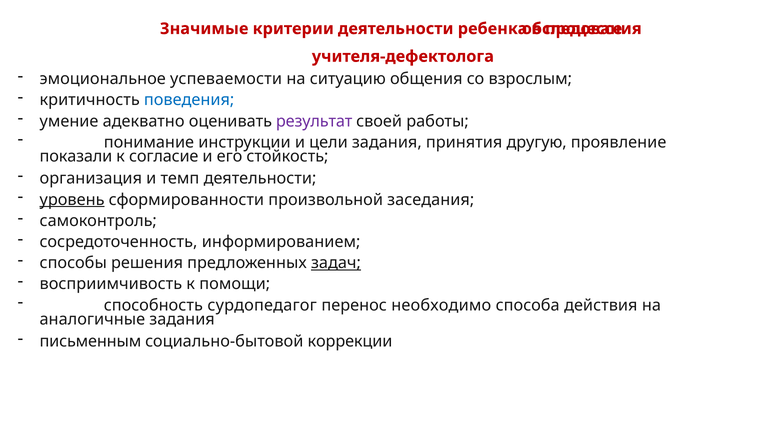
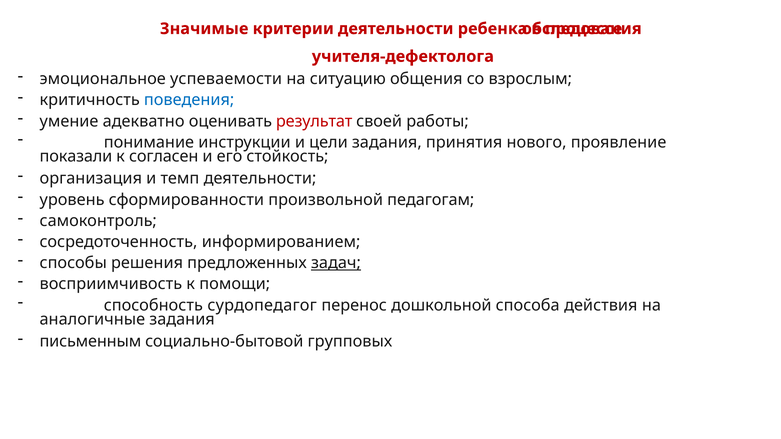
результат colour: purple -> red (314, 121)
другую: другую -> нового (537, 143)
согласие: согласие -> согласен (164, 157)
уровень underline: present -> none (72, 200)
заседания: заседания -> педагогам (431, 200)
необходимо: необходимо -> дошкольной (441, 306)
коррекции: коррекции -> групповых (350, 342)
